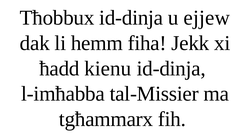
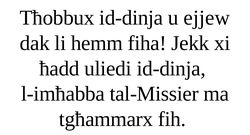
kienu: kienu -> uliedi (108, 68)
